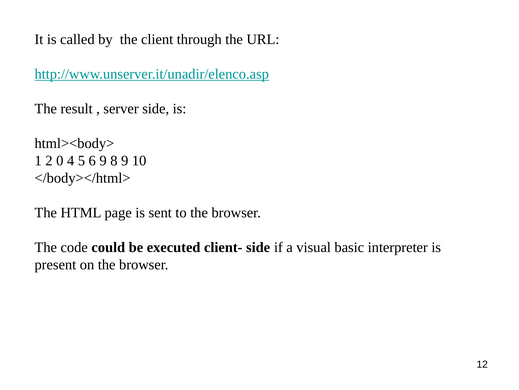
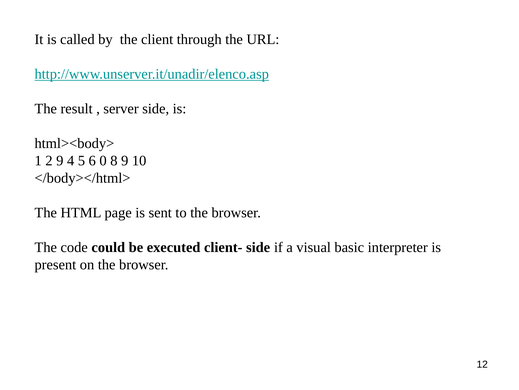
2 0: 0 -> 9 (60, 160)
6 9: 9 -> 0 (103, 160)
